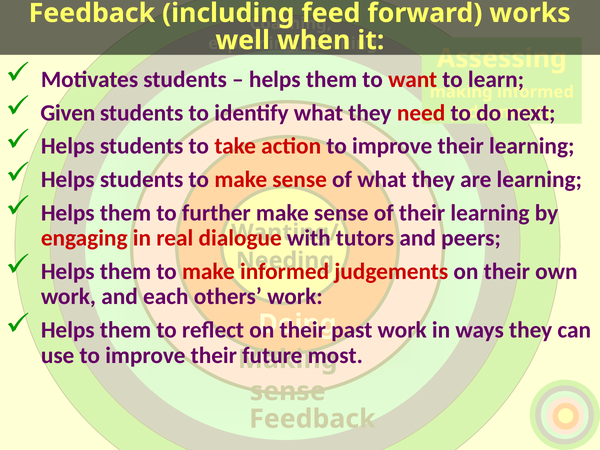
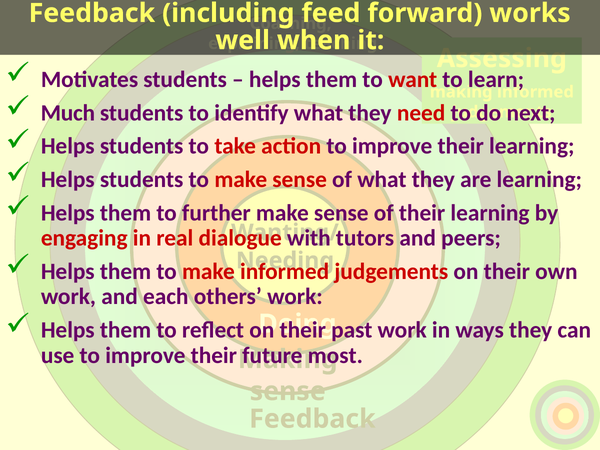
Given: Given -> Much (68, 113)
